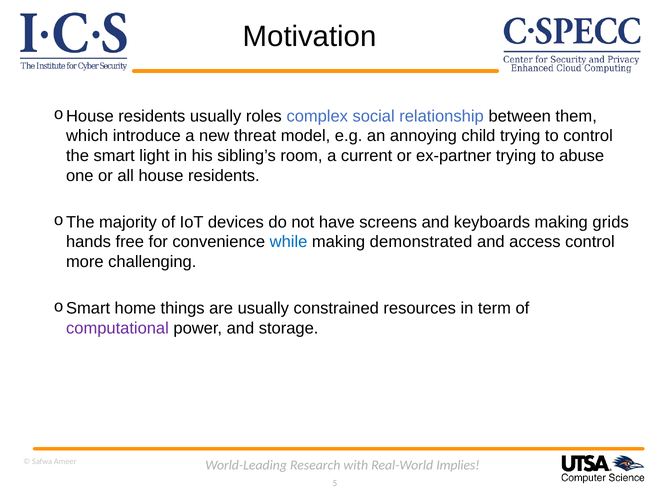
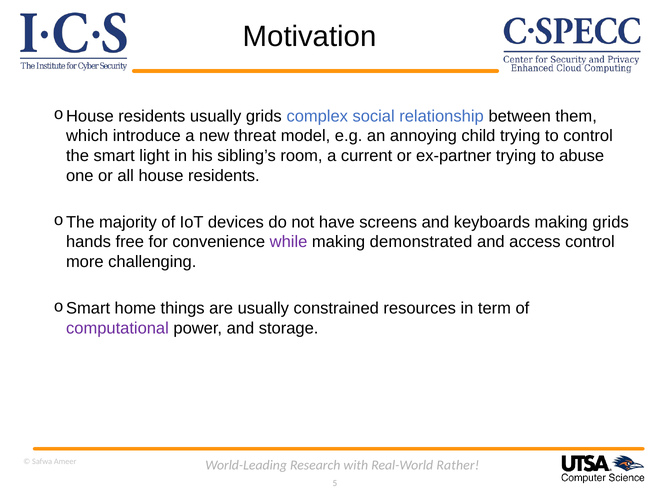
usually roles: roles -> grids (264, 116)
while colour: blue -> purple (289, 242)
Implies: Implies -> Rather (458, 465)
